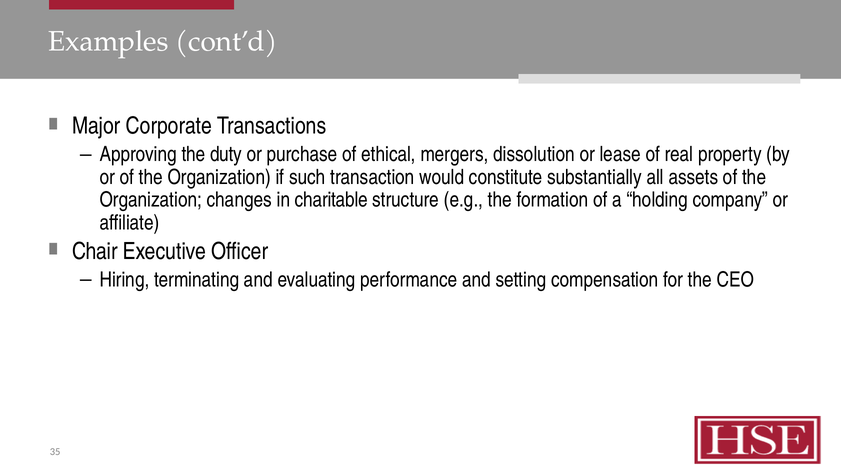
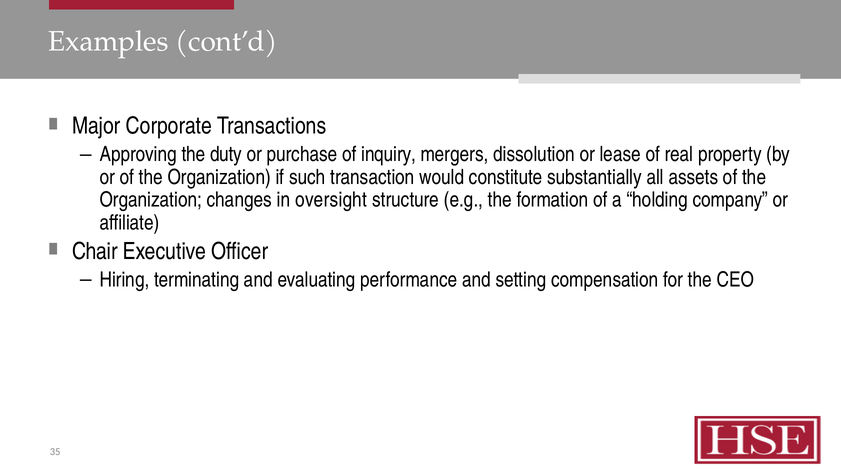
ethical: ethical -> inquiry (389, 155)
charitable: charitable -> oversight (331, 200)
